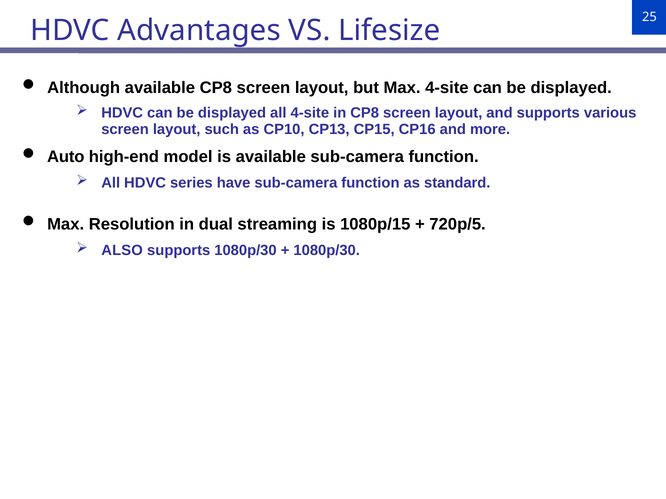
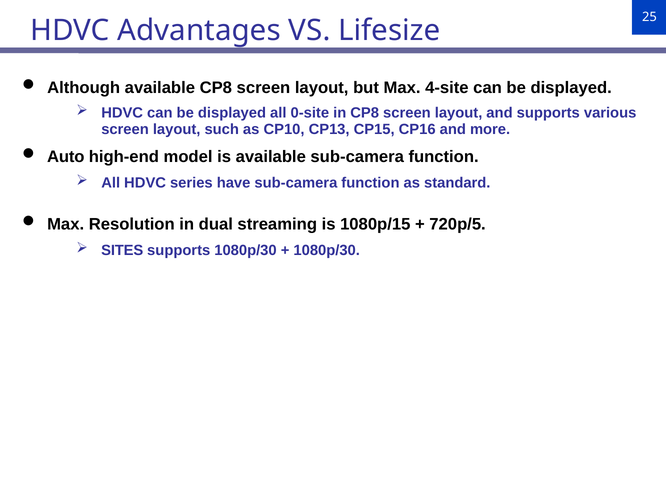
all 4-site: 4-site -> 0-site (310, 113)
ALSO: ALSO -> SITES (122, 251)
